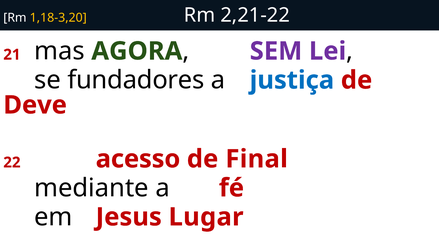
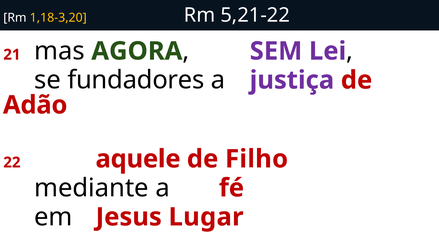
2,21-22: 2,21-22 -> 5,21-22 (255, 15)
justiça colour: blue -> purple (292, 80)
Deve: Deve -> Adão (35, 105)
acesso: acesso -> aquele (138, 159)
Final: Final -> Filho (257, 159)
